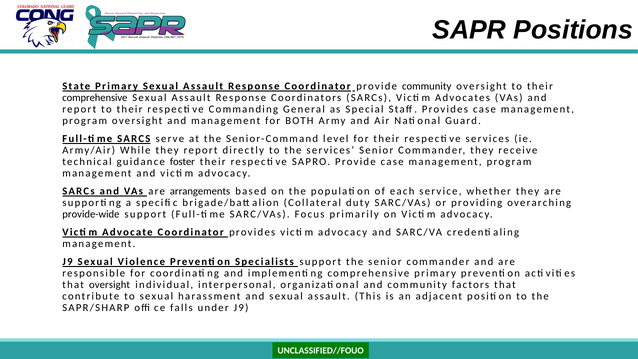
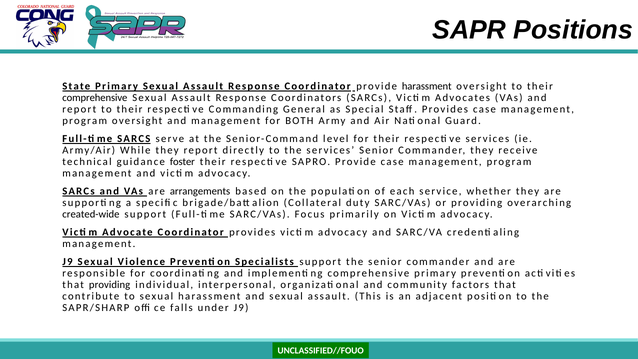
provide community: community -> harassment (427, 86)
provide-wide: provide-wide -> created-wide (91, 214)
that oversight: oversight -> providing (110, 285)
